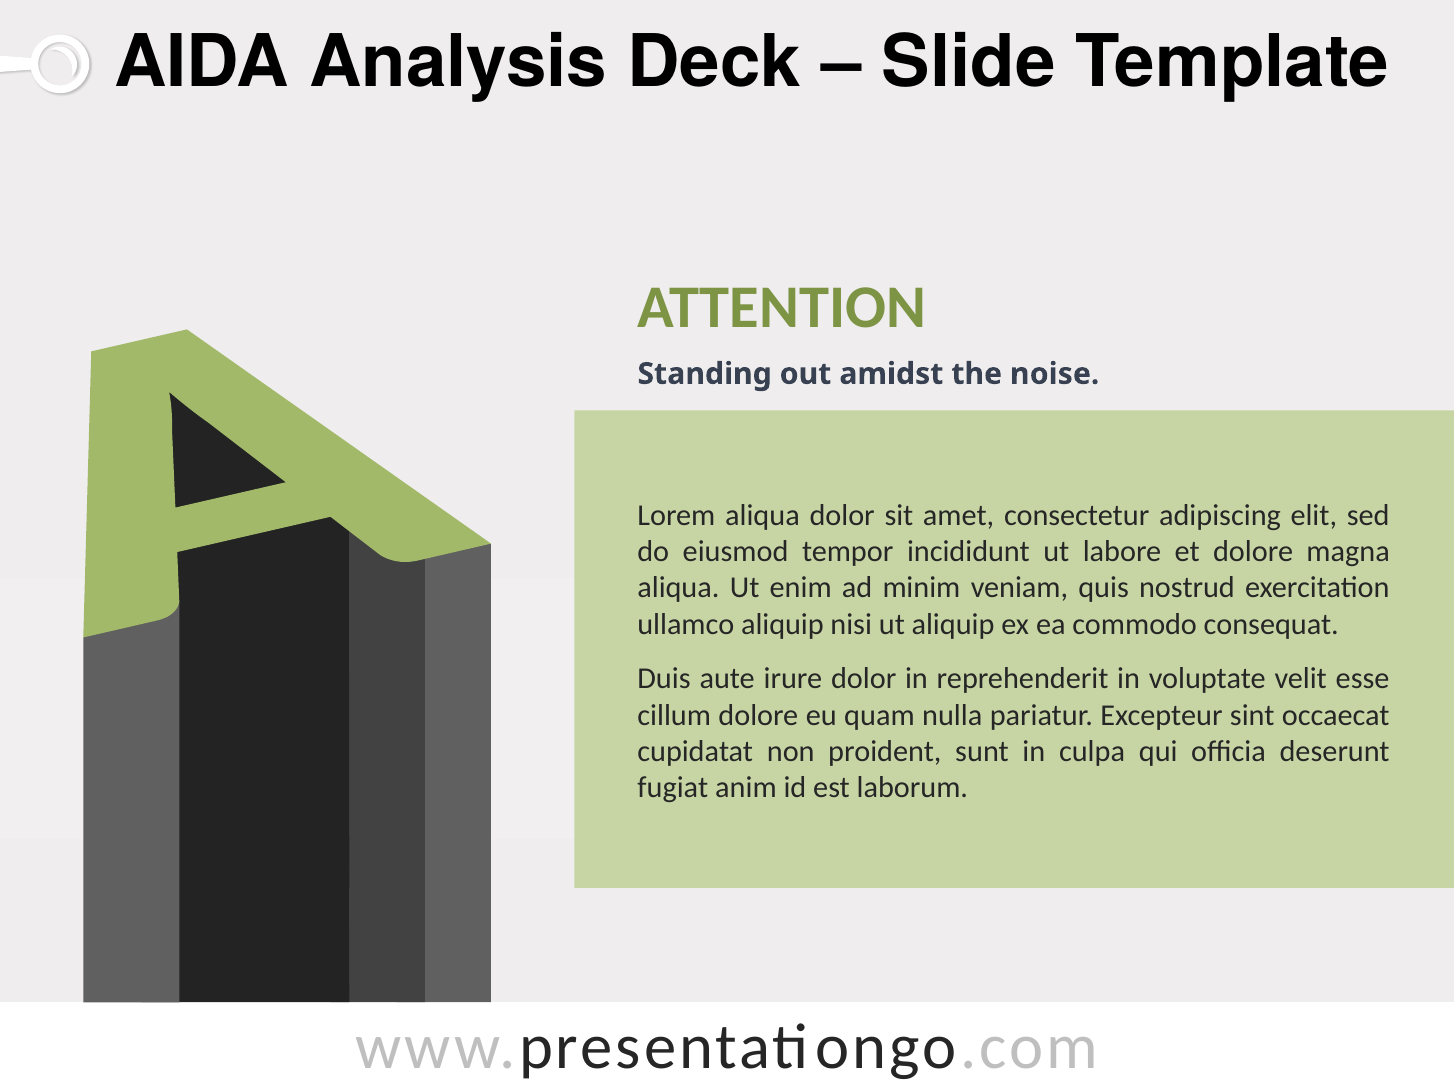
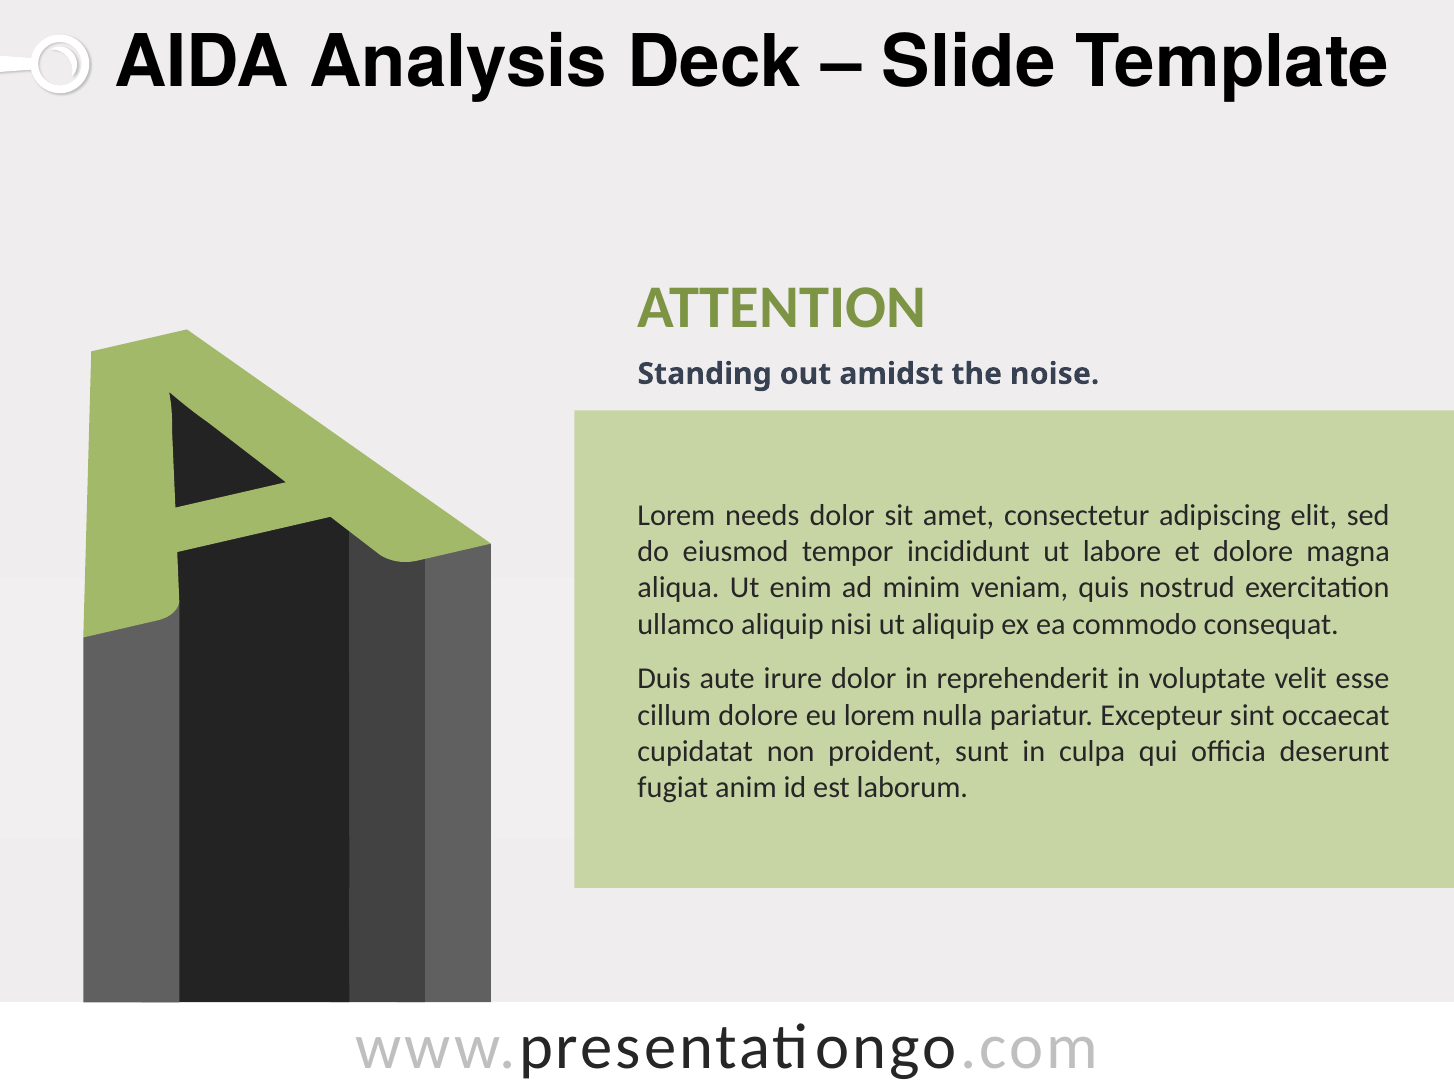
Lorem aliqua: aliqua -> needs (762, 515)
eu quam: quam -> lorem (880, 715)
